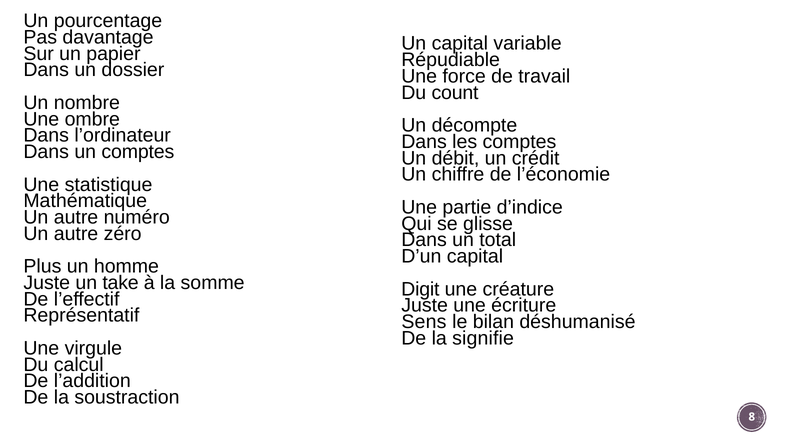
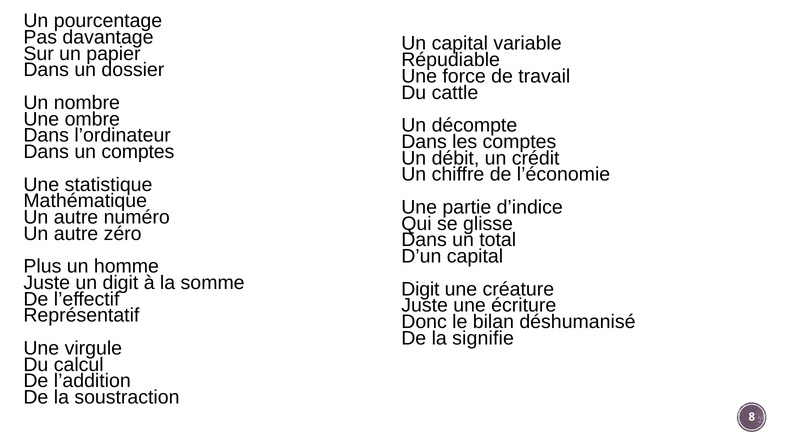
count: count -> cattle (455, 93)
un take: take -> digit (120, 283)
Sens: Sens -> Donc (424, 322)
